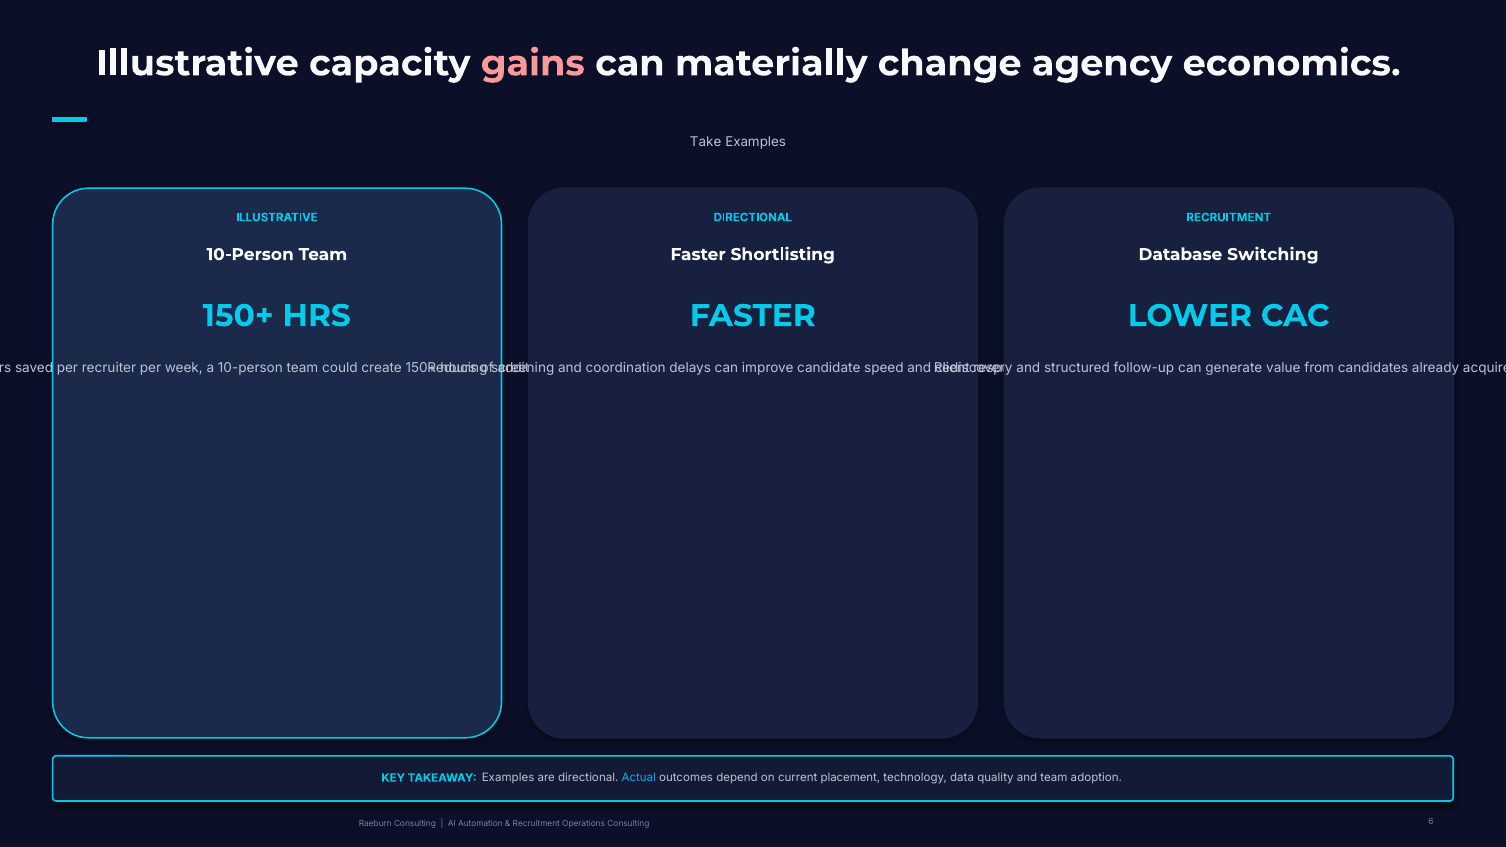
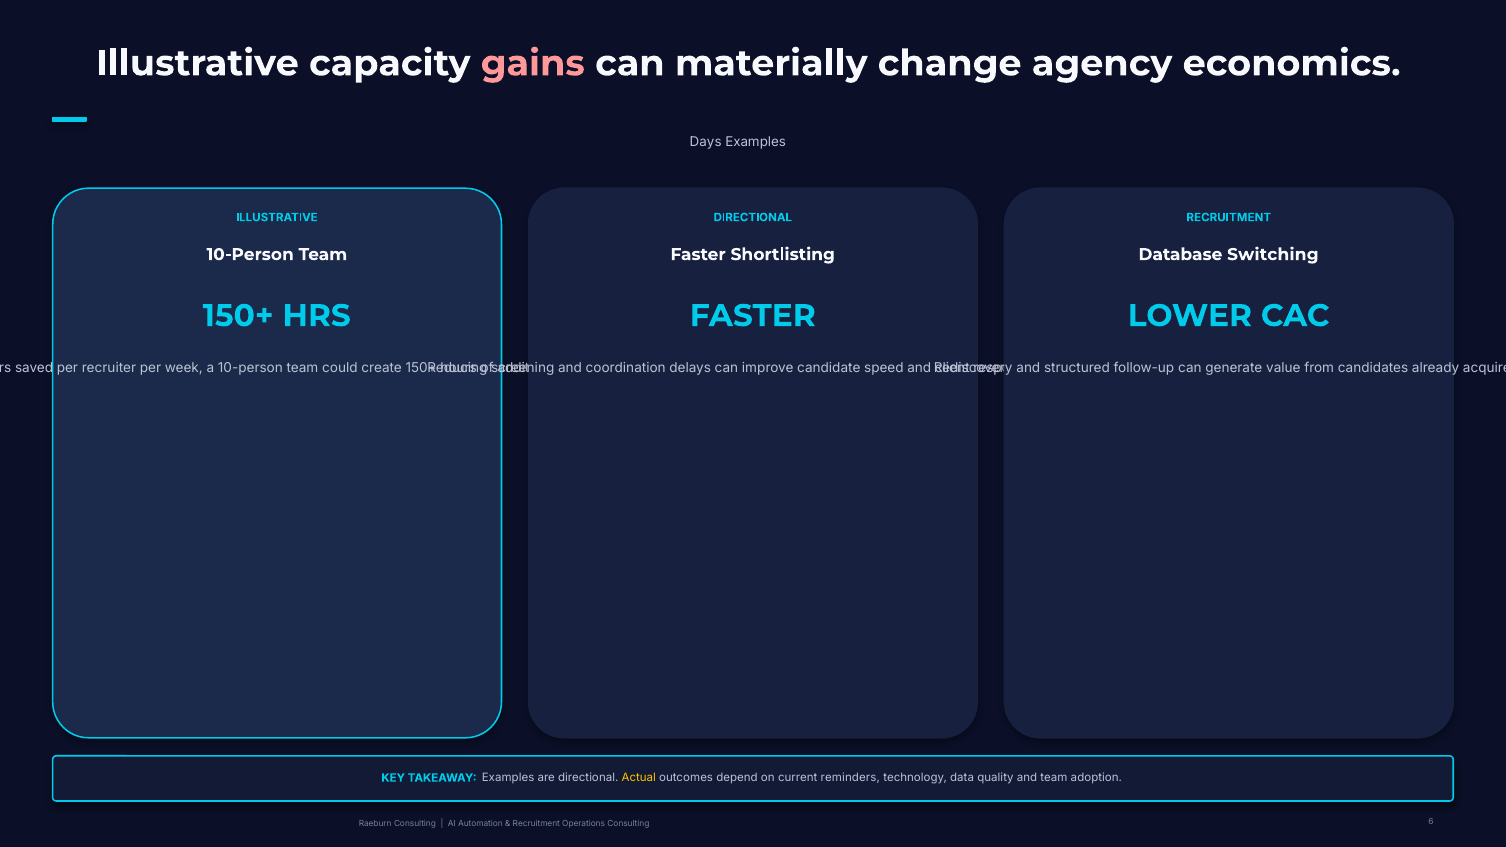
Take: Take -> Days (706, 142)
Actual colour: light blue -> yellow (639, 778)
placement: placement -> reminders (850, 778)
